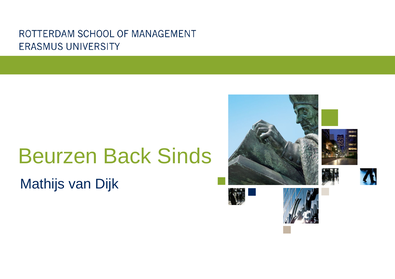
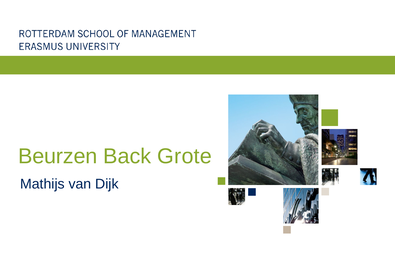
Sinds: Sinds -> Grote (185, 156)
